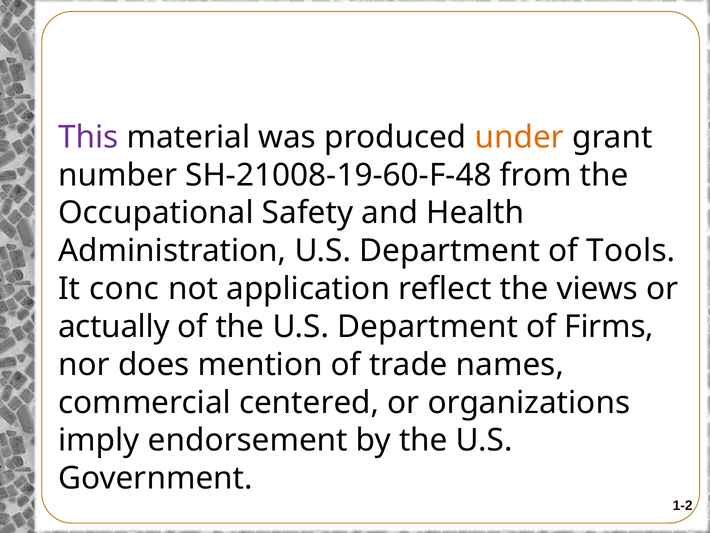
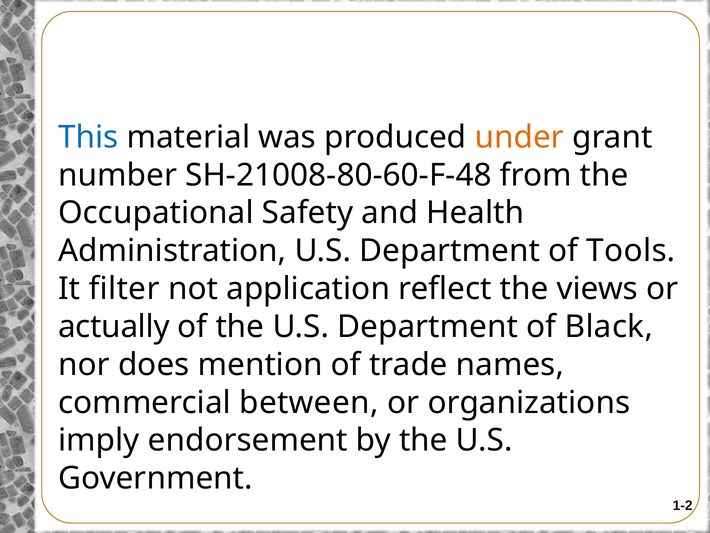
This colour: purple -> blue (88, 137)
SH-21008-19-60-F-48: SH-21008-19-60-F-48 -> SH-21008-80-60-F-48 (338, 175)
conc: conc -> filter (124, 289)
Firms: Firms -> Black (609, 327)
centered: centered -> between (309, 402)
